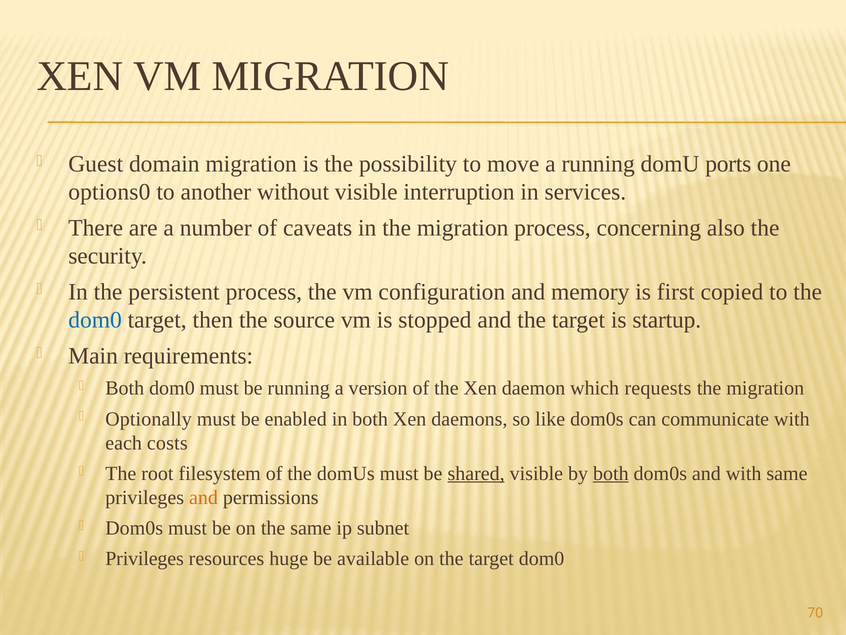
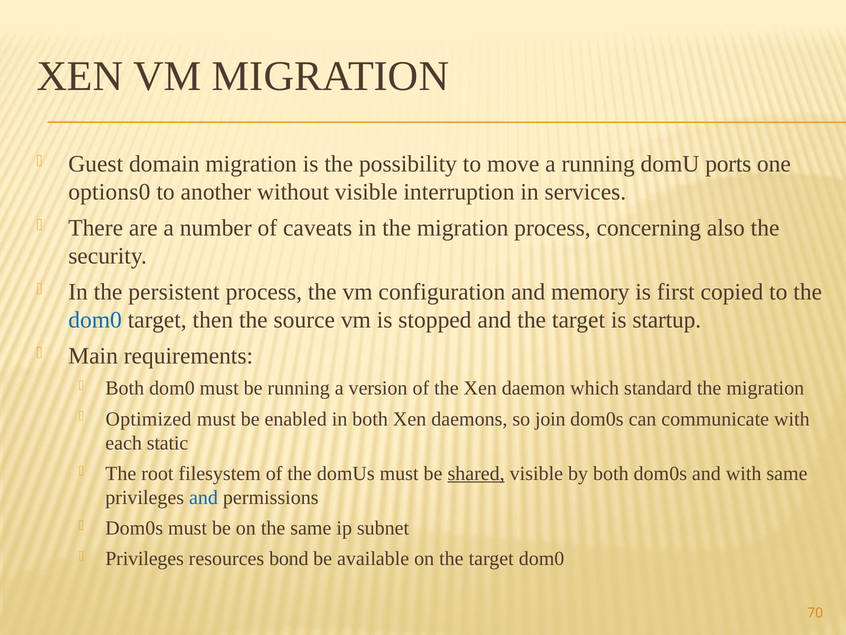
requests: requests -> standard (658, 388)
Optionally: Optionally -> Optimized (148, 419)
like: like -> join (550, 419)
costs: costs -> static (167, 443)
both underline: present -> none (611, 473)
and colour: orange -> blue (204, 497)
huge: huge -> bond (289, 558)
